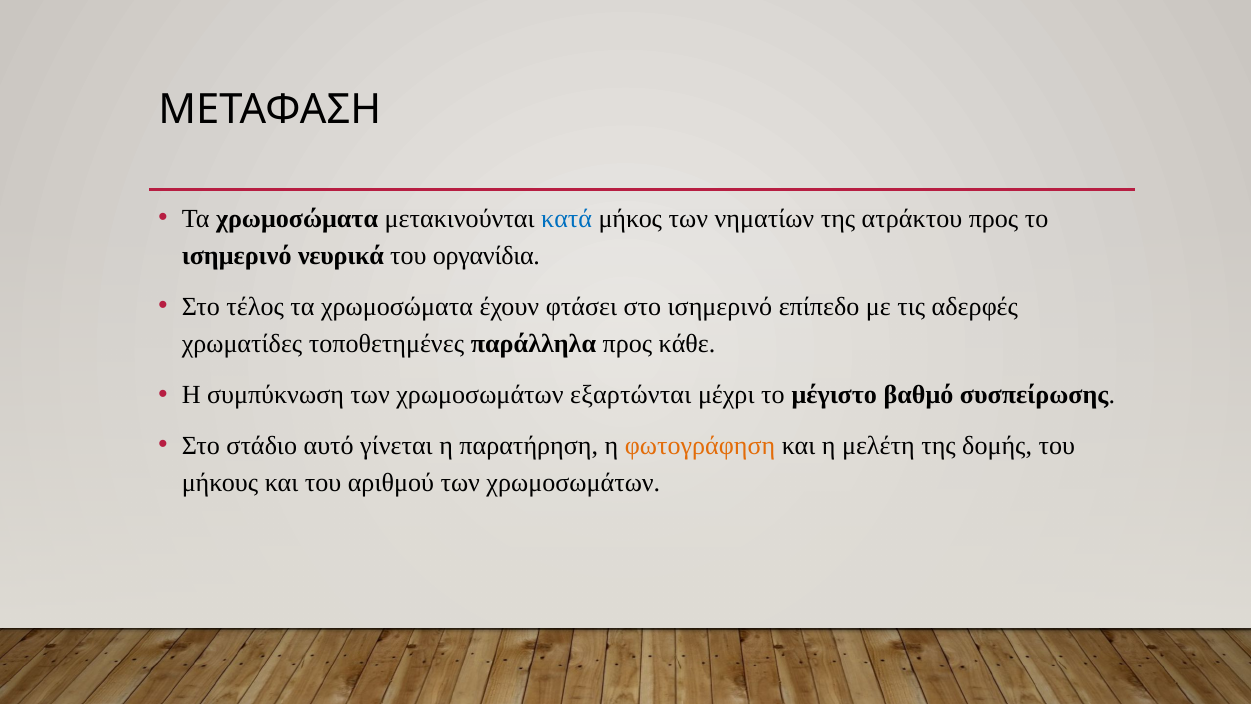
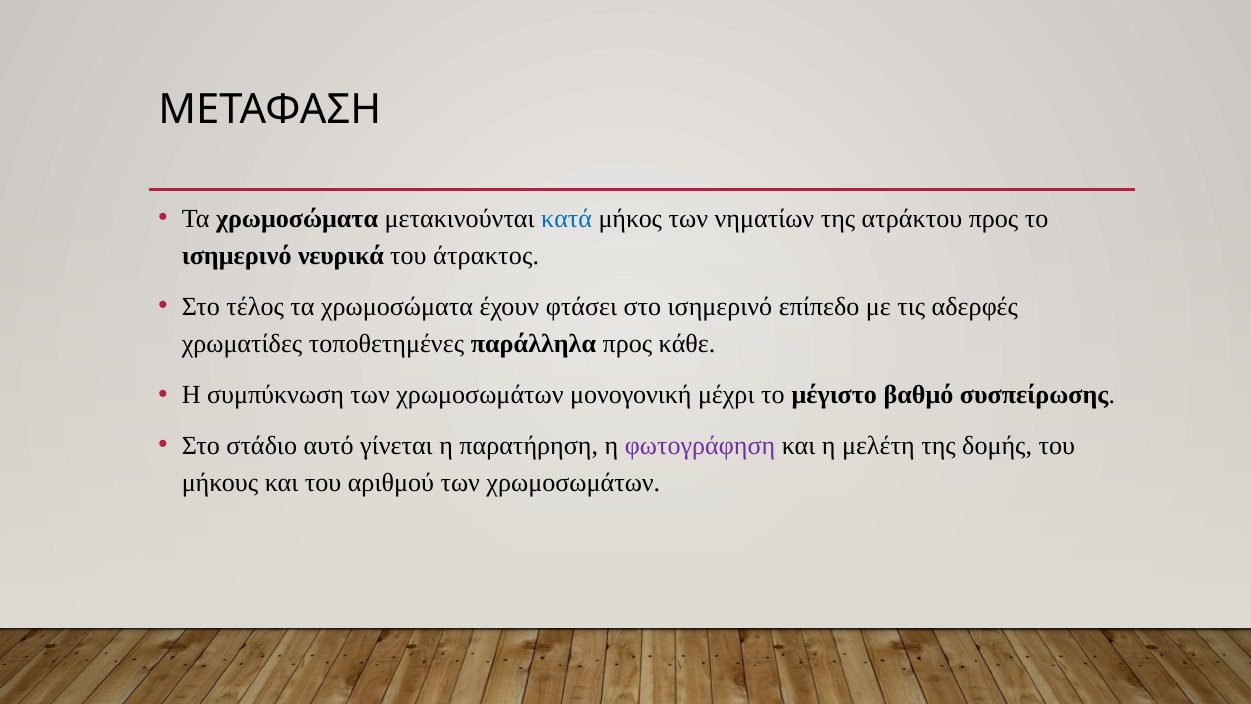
οργανίδια: οργανίδια -> άτρακτος (486, 256)
εξαρτώνται: εξαρτώνται -> μονογονική (631, 395)
φωτογράφηση colour: orange -> purple (700, 445)
